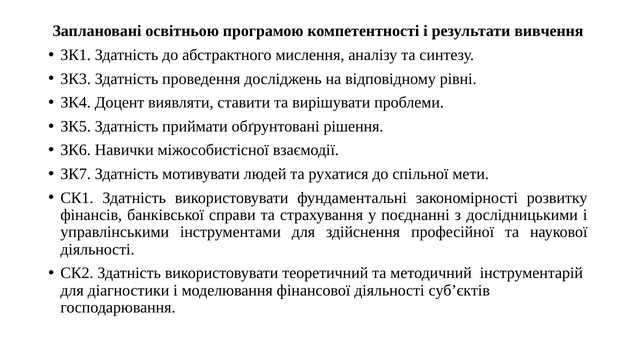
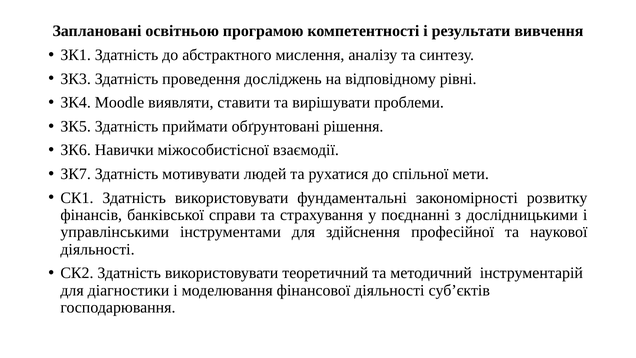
Доцент: Доцент -> Moodle (120, 103)
